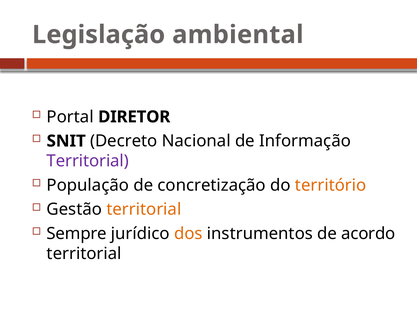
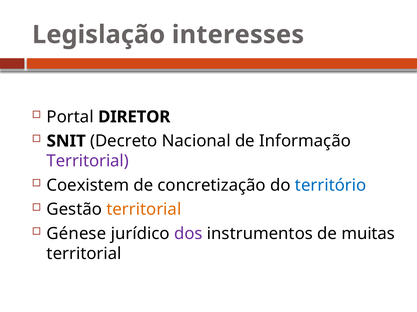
ambiental: ambiental -> interesses (238, 35)
População: População -> Coexistem (88, 186)
território colour: orange -> blue (331, 186)
Sempre: Sempre -> Génese (76, 234)
dos colour: orange -> purple (188, 234)
acordo: acordo -> muitas (368, 234)
